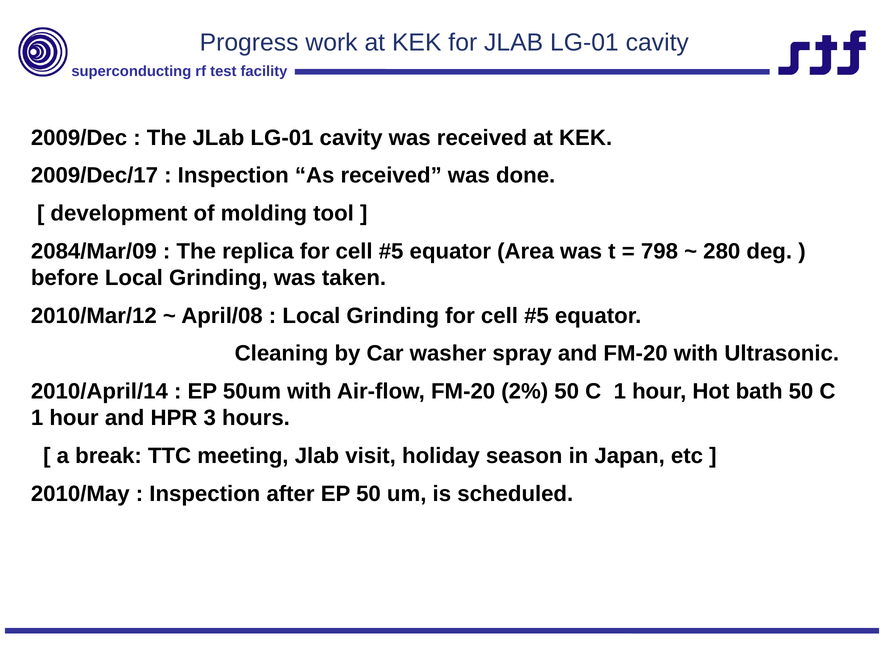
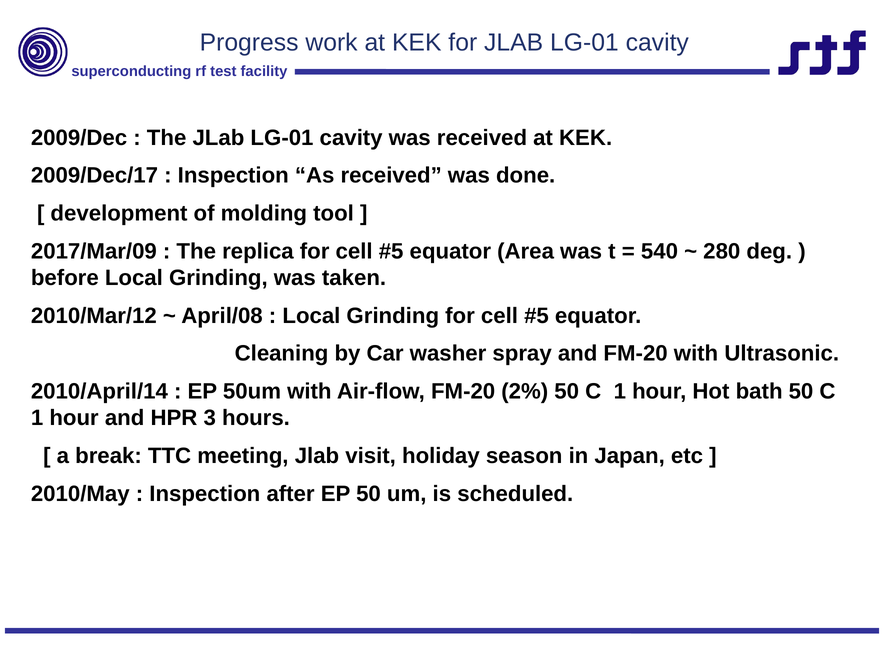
2084/Mar/09: 2084/Mar/09 -> 2017/Mar/09 (94, 251)
798: 798 -> 540 (659, 251)
